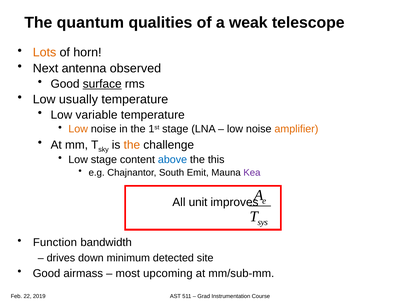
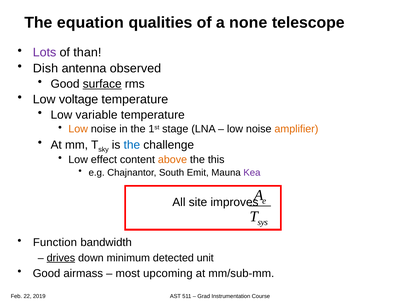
quantum: quantum -> equation (90, 23)
weak: weak -> none (248, 23)
Lots colour: orange -> purple (45, 53)
horn: horn -> than (87, 53)
Next: Next -> Dish (45, 69)
usually: usually -> voltage (79, 100)
the colour: orange -> blue (132, 145)
Low stage: stage -> effect (104, 160)
above colour: blue -> orange (173, 160)
unit: unit -> site (198, 203)
drives underline: none -> present (61, 258)
site: site -> unit (205, 258)
